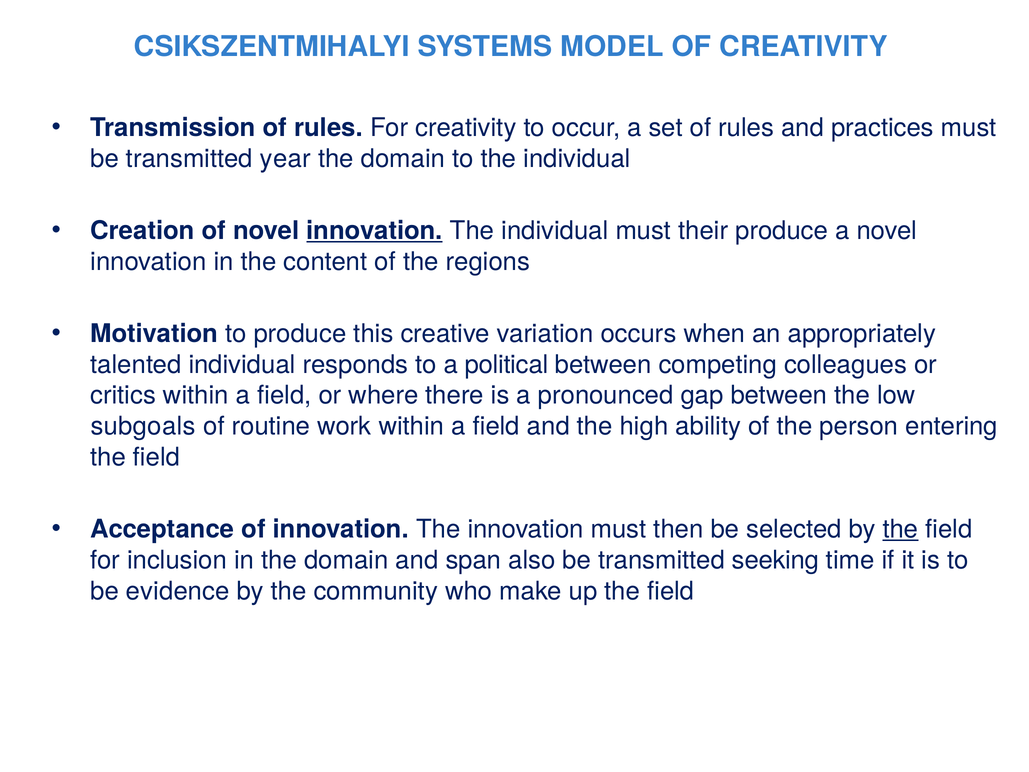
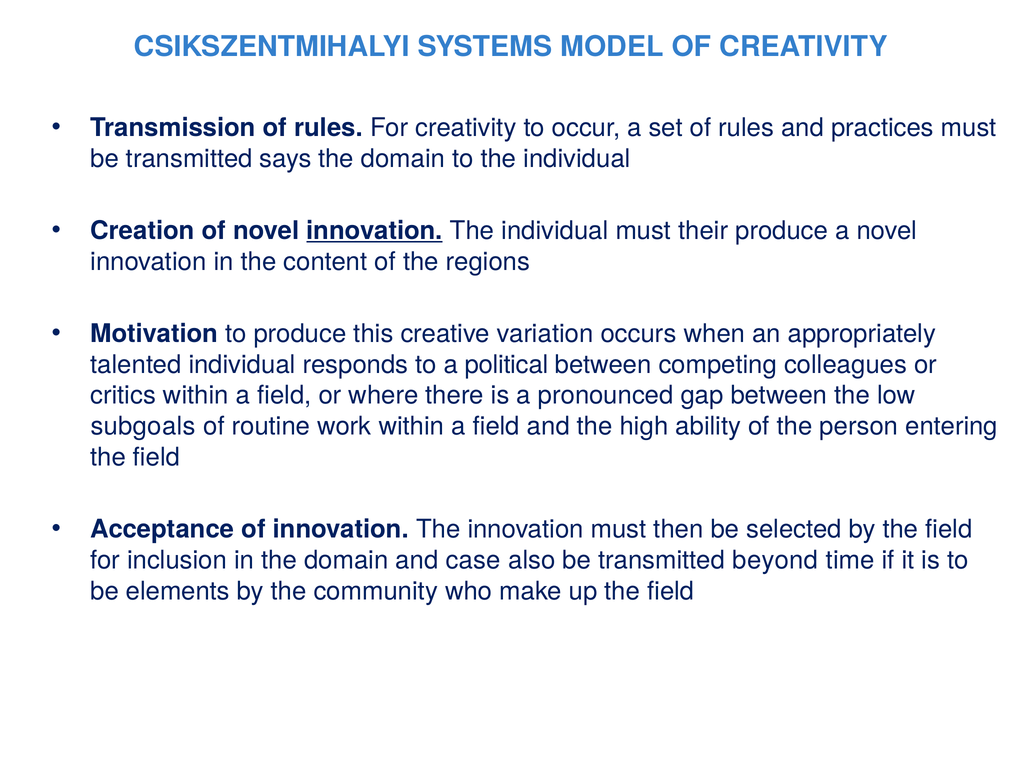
year: year -> says (286, 159)
the underline: present -> none (900, 529)
span: span -> case (473, 560)
seeking: seeking -> beyond (775, 560)
evidence: evidence -> elements (178, 591)
